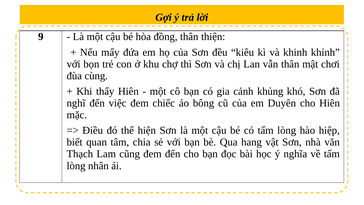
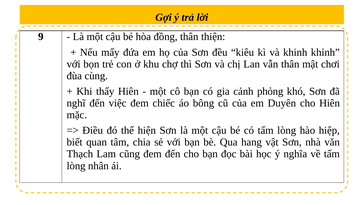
khủng: khủng -> phỏng (270, 91)
